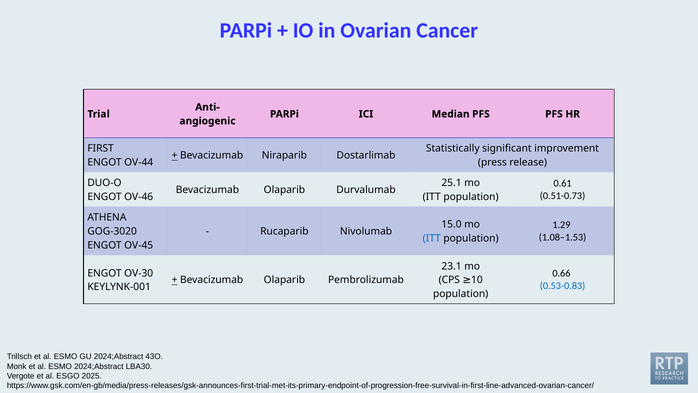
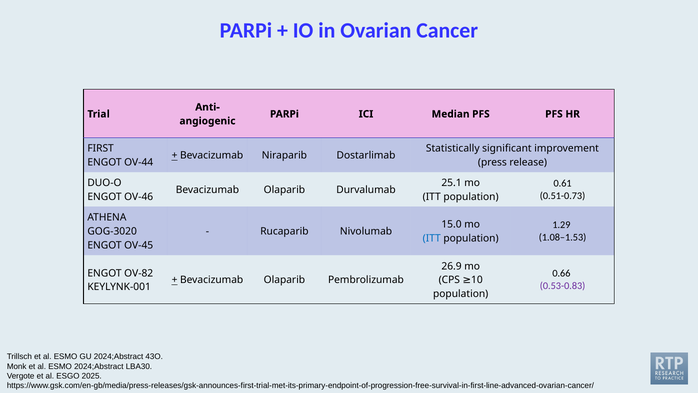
23.1: 23.1 -> 26.9 (452, 266)
OV-30: OV-30 -> OV-82 (139, 273)
0.53-0.83 colour: blue -> purple (563, 286)
